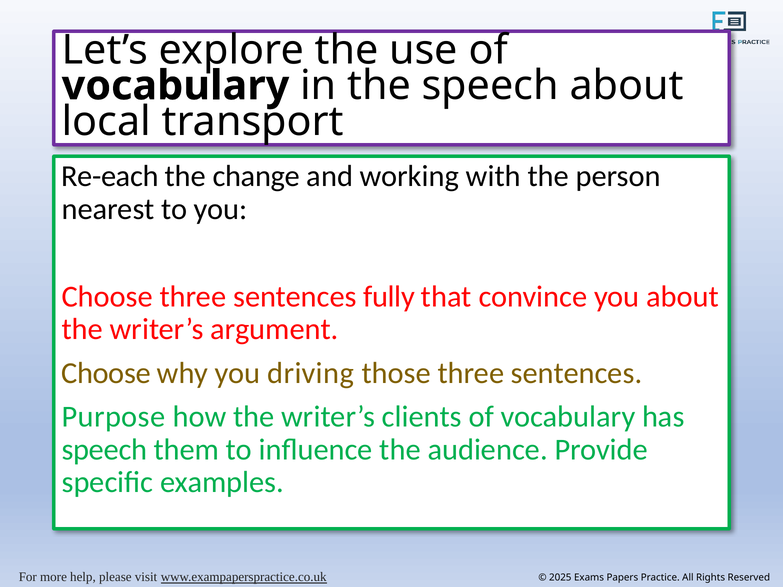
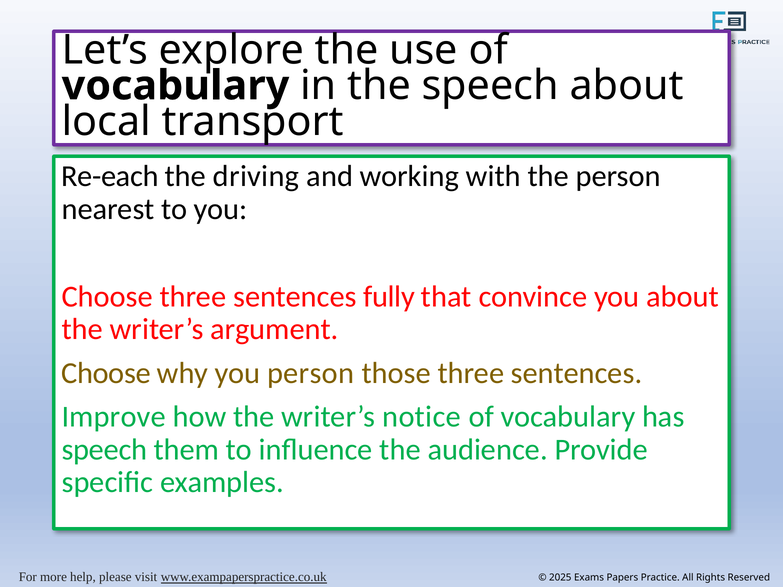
change: change -> driving (256, 176)
you driving: driving -> person (311, 373)
Purpose: Purpose -> Improve (114, 417)
clients: clients -> notice (422, 417)
